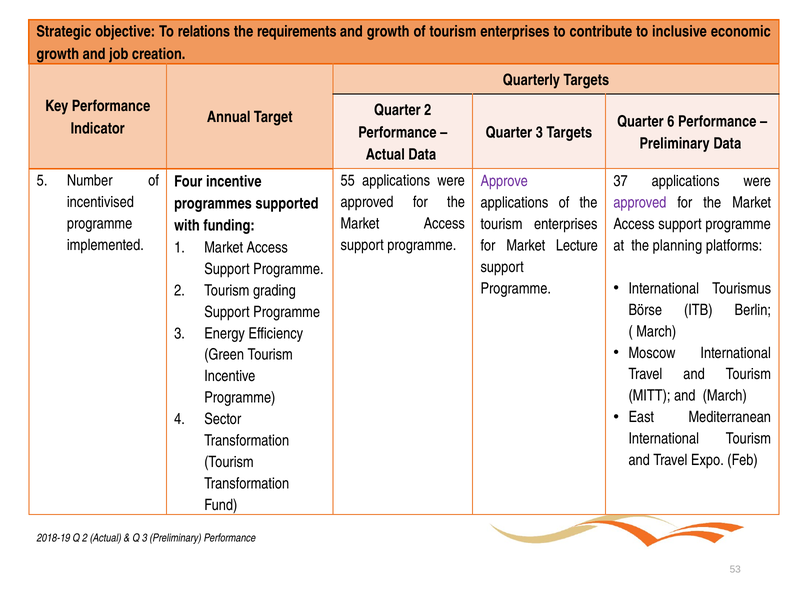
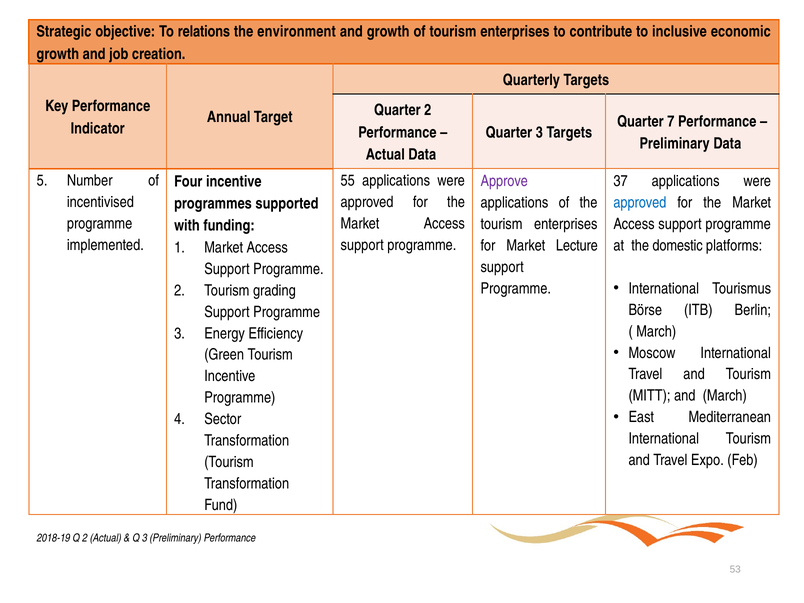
requirements: requirements -> environment (297, 32)
6: 6 -> 7 (671, 121)
approved colour: purple -> blue (640, 203)
planning: planning -> domestic (678, 246)
